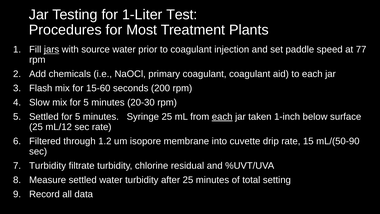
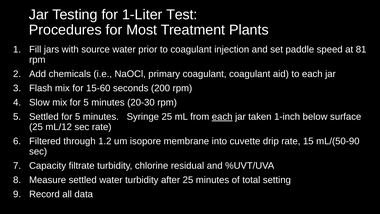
jars underline: present -> none (52, 50)
77: 77 -> 81 (361, 50)
Turbidity: Turbidity -> Capacity (48, 166)
